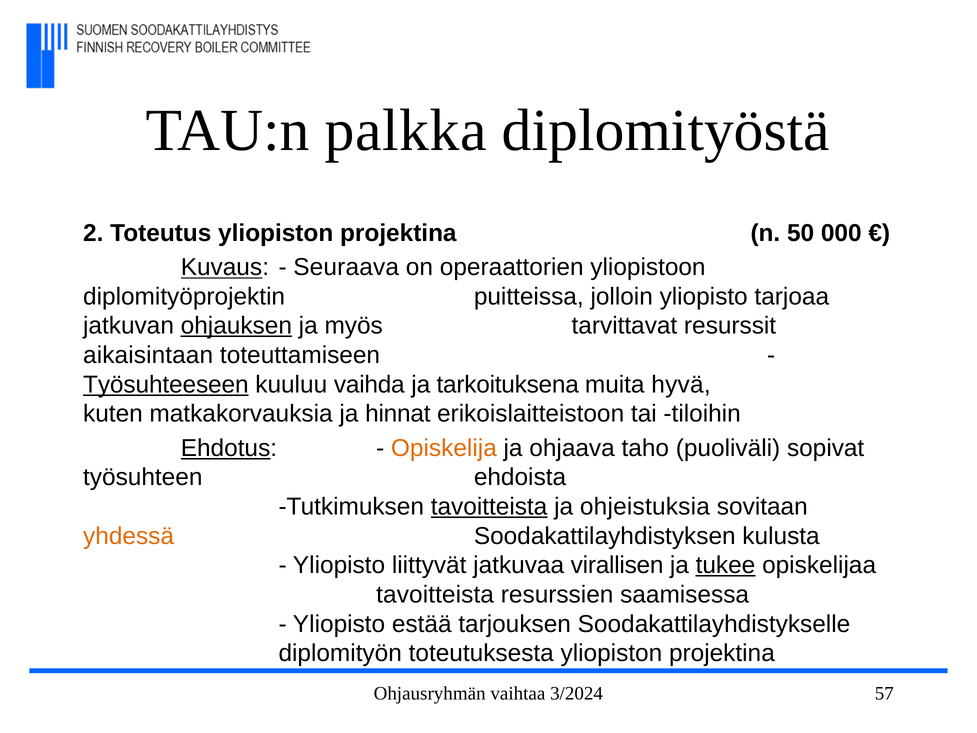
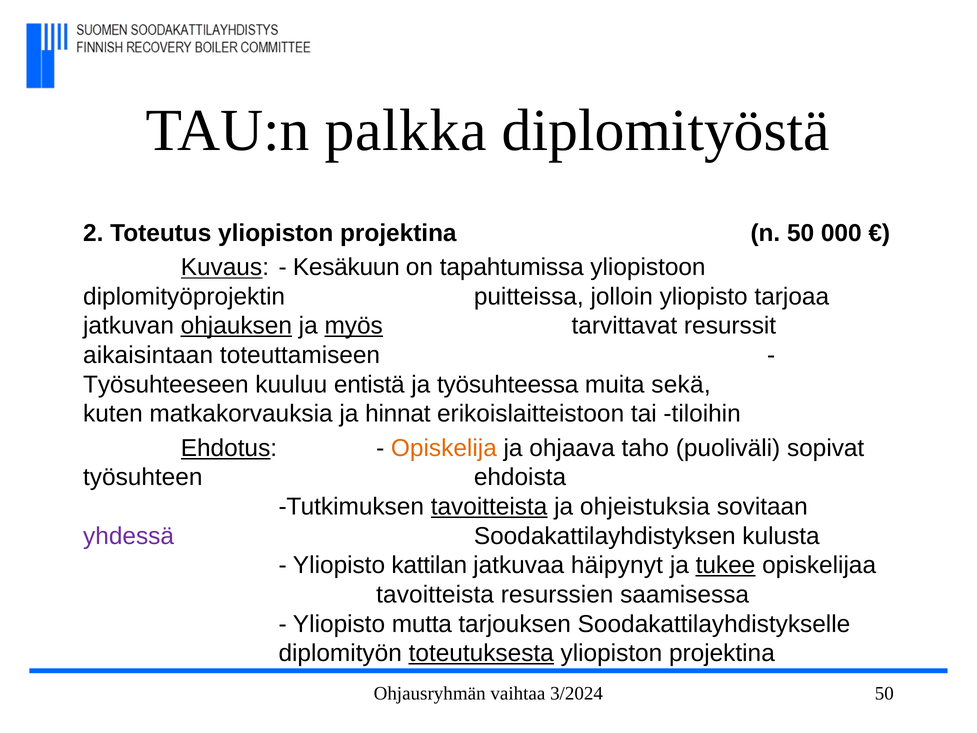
Seuraava: Seuraava -> Kesäkuun (346, 267)
operaattorien: operaattorien -> tapahtumissa (512, 267)
myös underline: none -> present (354, 326)
Työsuhteeseen underline: present -> none (166, 384)
vaihda: vaihda -> entistä (369, 384)
tarkoituksena: tarkoituksena -> työsuhteessa (508, 384)
hyvä: hyvä -> sekä (681, 384)
yhdessä colour: orange -> purple (129, 536)
liittyvät: liittyvät -> kattilan (429, 565)
virallisen: virallisen -> häipynyt (617, 565)
estää: estää -> mutta (422, 624)
toteutuksesta underline: none -> present (481, 653)
3/2024 57: 57 -> 50 (884, 693)
